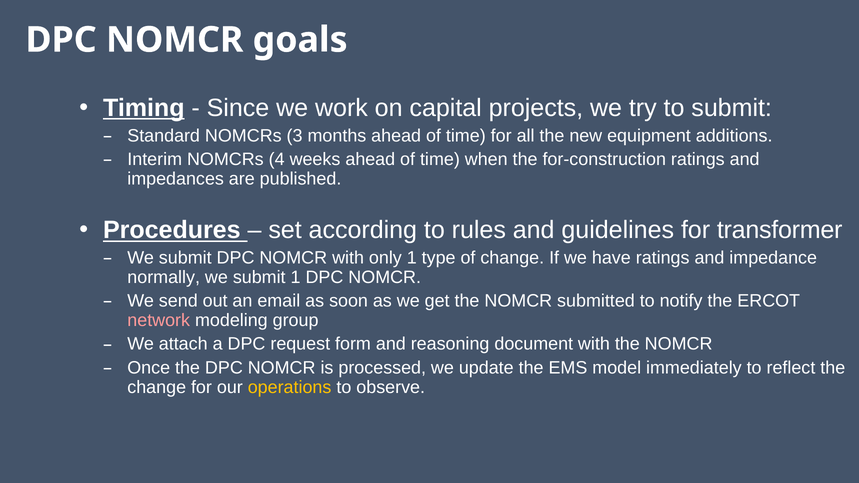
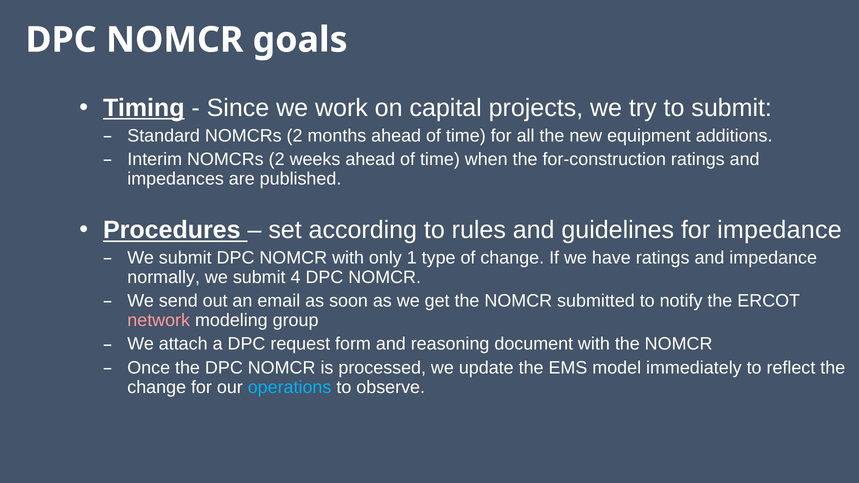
Standard NOMCRs 3: 3 -> 2 (295, 136)
Interim NOMCRs 4: 4 -> 2 (277, 159)
for transformer: transformer -> impedance (779, 230)
submit 1: 1 -> 4 (296, 277)
operations colour: yellow -> light blue (290, 387)
